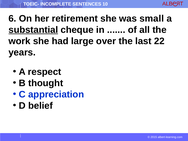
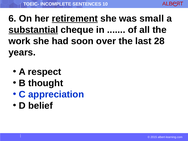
retirement underline: none -> present (75, 18)
large: large -> soon (82, 41)
22: 22 -> 28 (159, 41)
